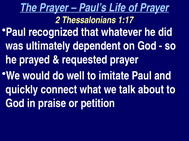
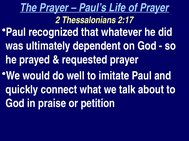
1:17: 1:17 -> 2:17 (126, 20)
